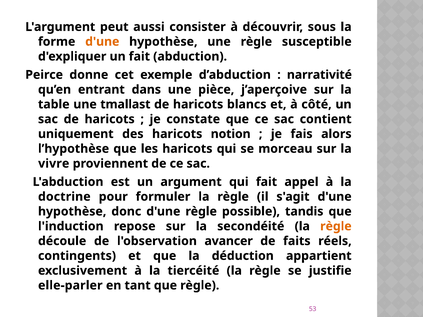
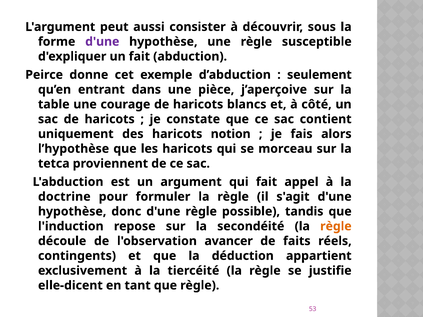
d'une colour: orange -> purple (102, 42)
narrativité: narrativité -> seulement (319, 75)
tmallast: tmallast -> courage (125, 104)
vivre: vivre -> tetca (54, 164)
elle-parler: elle-parler -> elle-dicent (70, 286)
